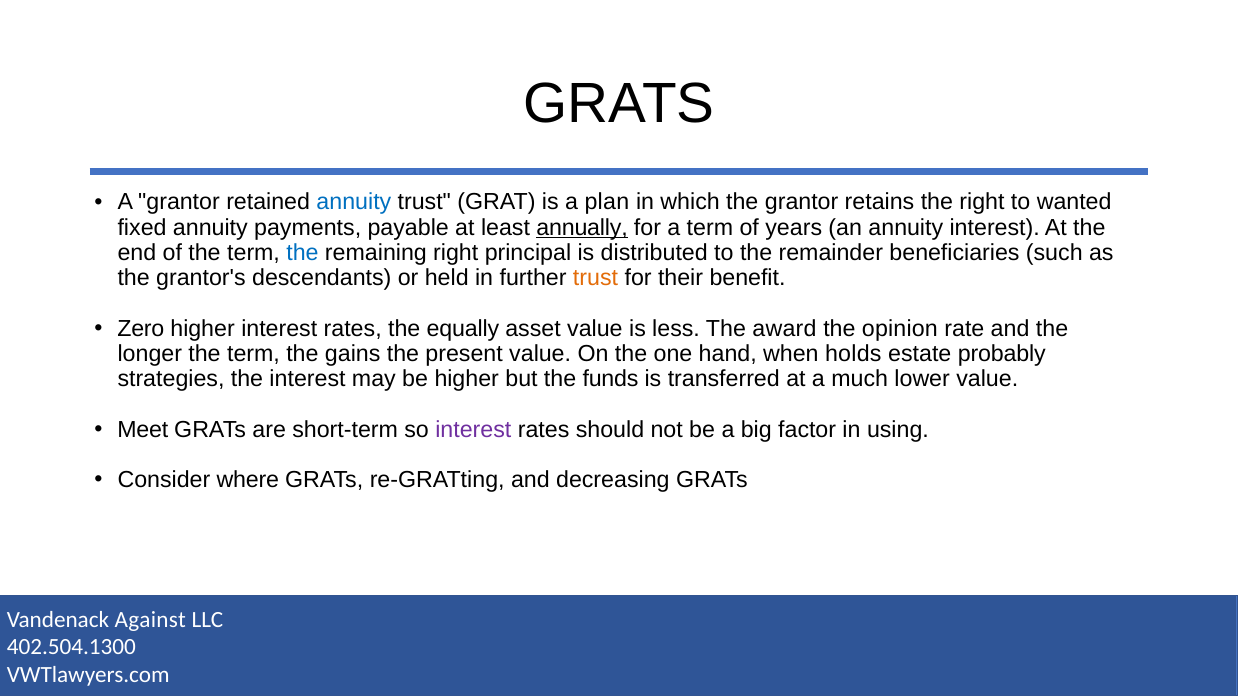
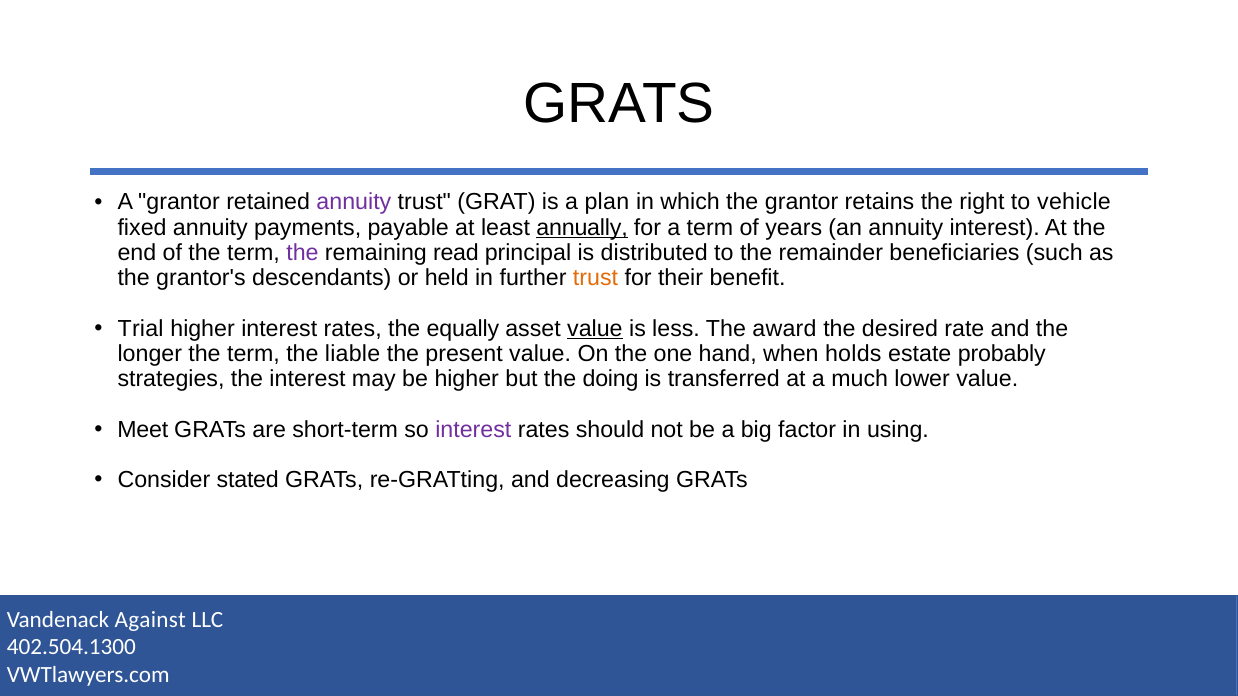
annuity colour: blue -> purple (354, 202)
wanted: wanted -> vehicle (1074, 202)
the colour: blue -> purple (302, 253)
remaining right: right -> read (456, 253)
Zero: Zero -> Trial (141, 329)
value underline: none -> present (595, 329)
opinion: opinion -> desired (900, 329)
gains: gains -> liable (353, 354)
funds: funds -> doing (611, 379)
where: where -> stated (248, 480)
